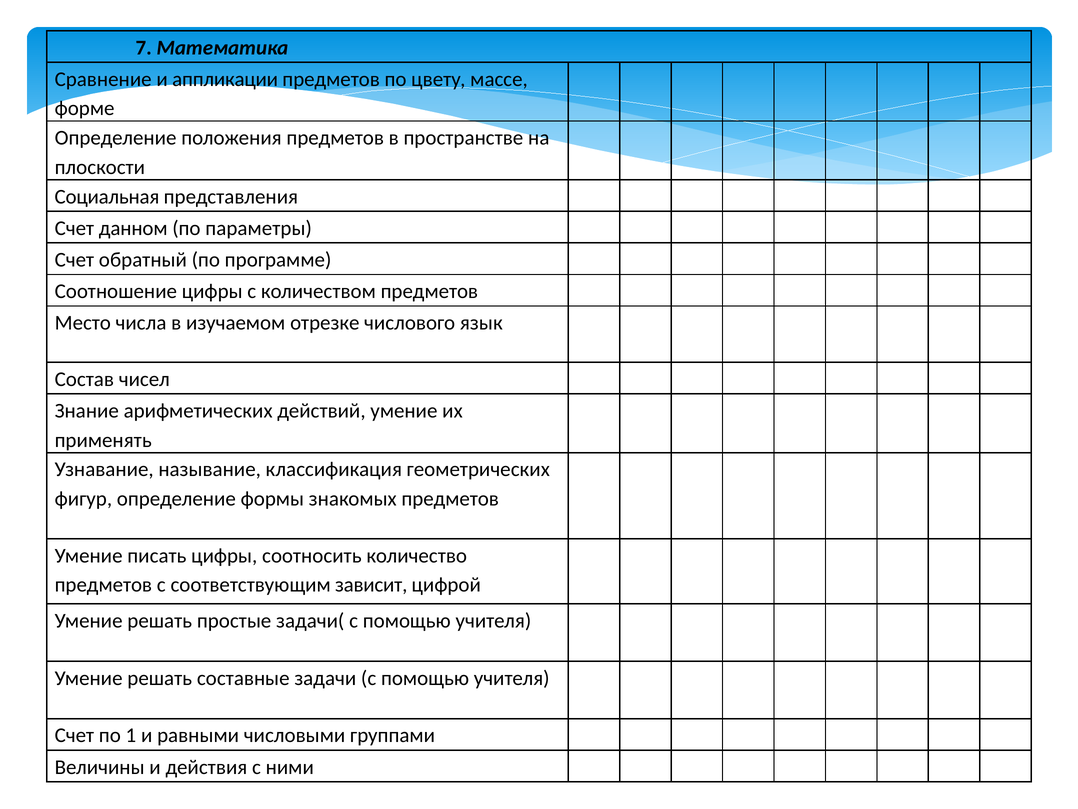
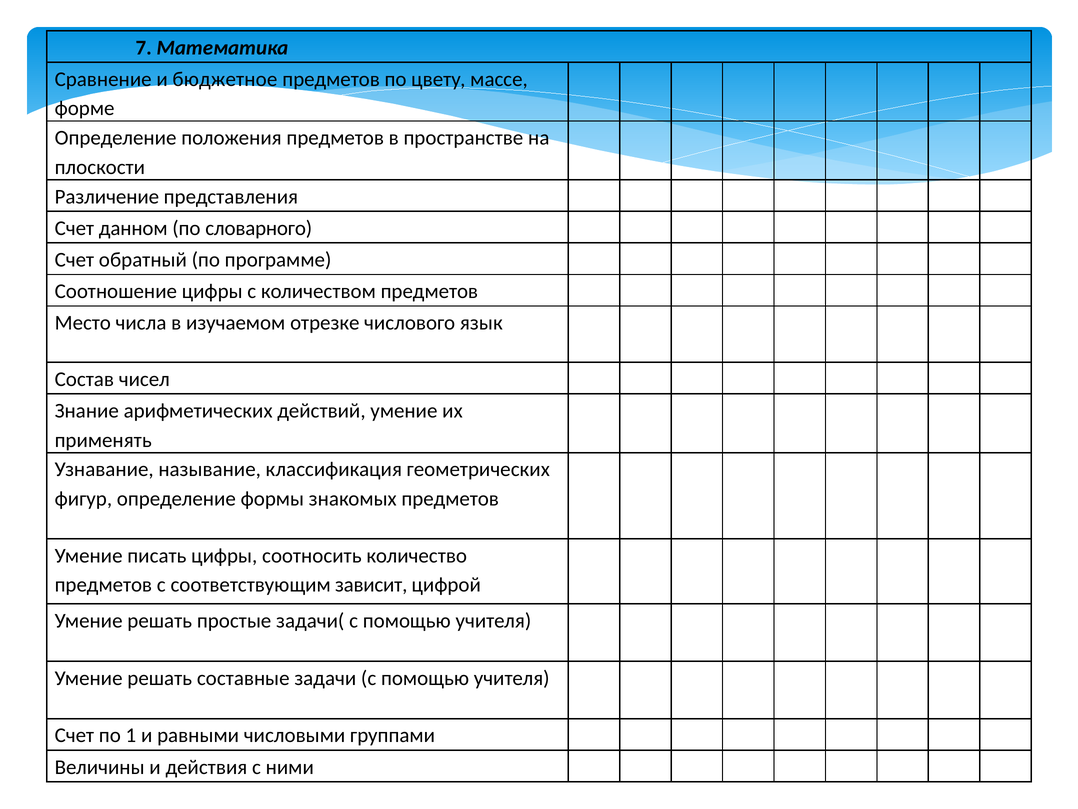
аппликации: аппликации -> бюджетное (225, 79)
Социальная: Социальная -> Различение (107, 197)
параметры: параметры -> словарного (259, 228)
